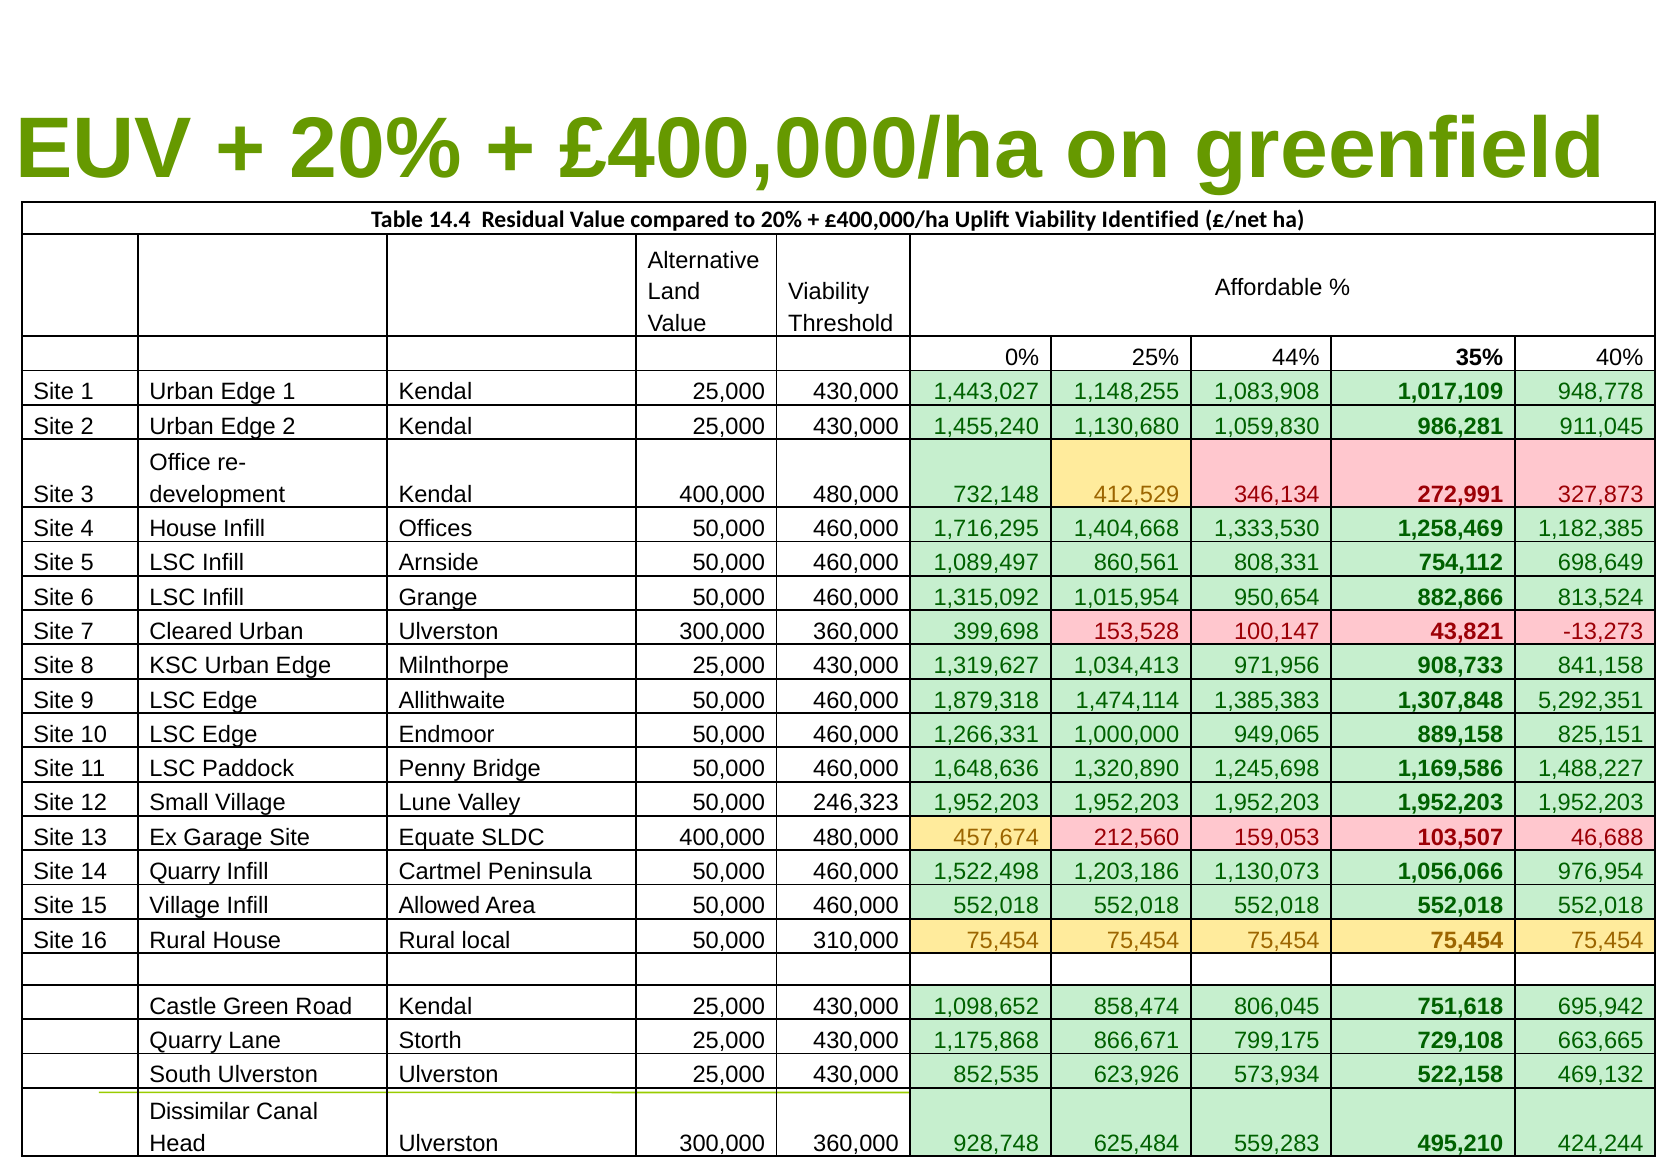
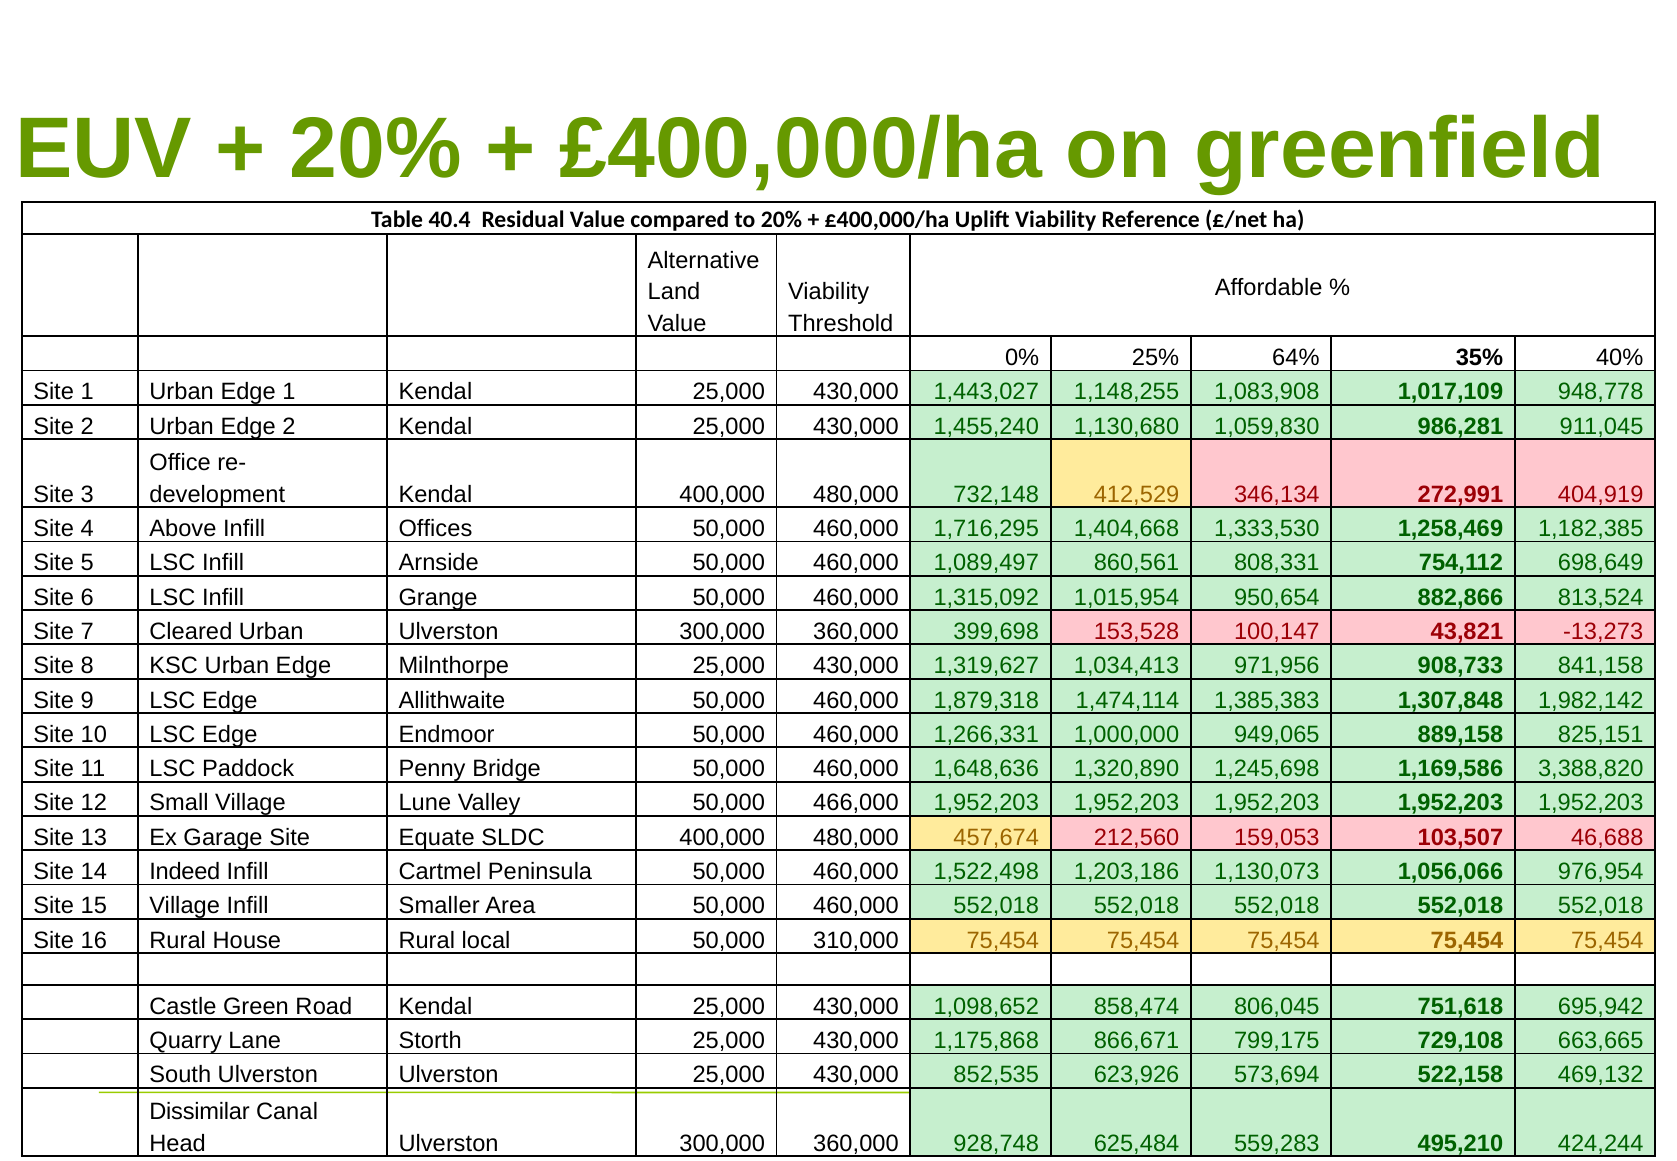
14.4: 14.4 -> 40.4 (450, 220)
Identified: Identified -> Reference (1151, 220)
44%: 44% -> 64% (1296, 358)
327,873: 327,873 -> 404,919 (1601, 494)
4 House: House -> Above (183, 529)
5,292,351: 5,292,351 -> 1,982,142 (1591, 700)
1,488,227: 1,488,227 -> 3,388,820 (1591, 769)
246,323: 246,323 -> 466,000 (856, 803)
14 Quarry: Quarry -> Indeed (185, 872)
Allowed: Allowed -> Smaller (439, 906)
573,934: 573,934 -> 573,694 (1277, 1075)
